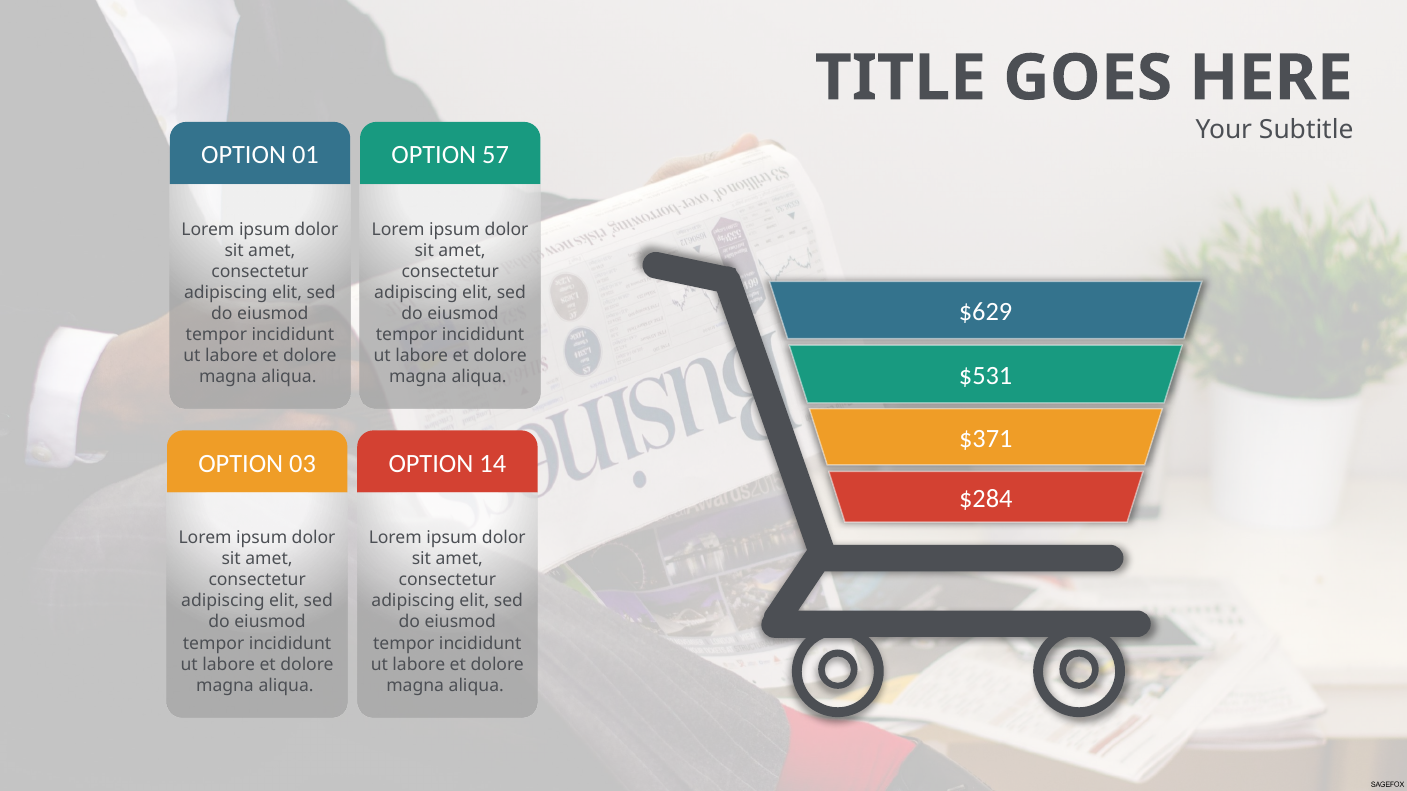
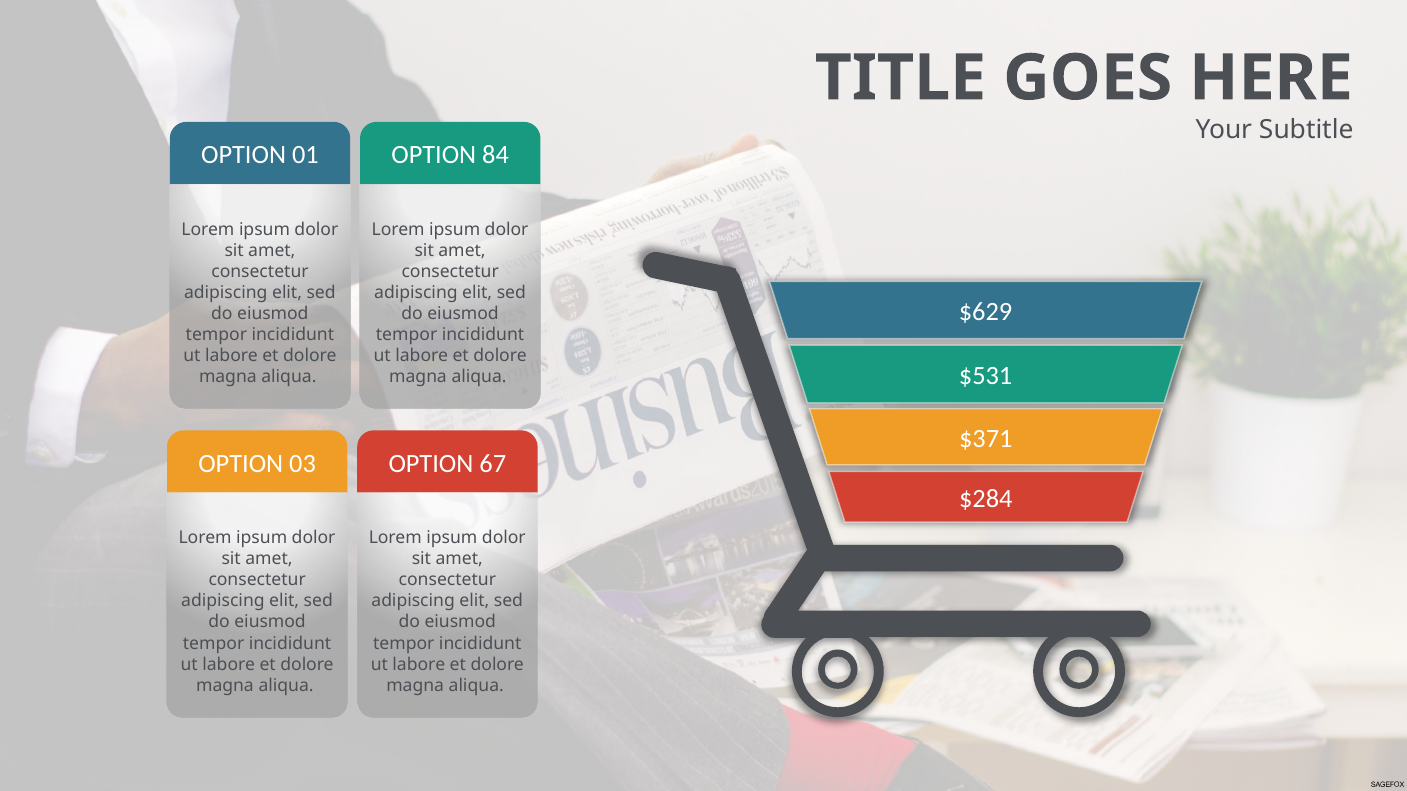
57: 57 -> 84 (496, 155)
14: 14 -> 67 (493, 464)
